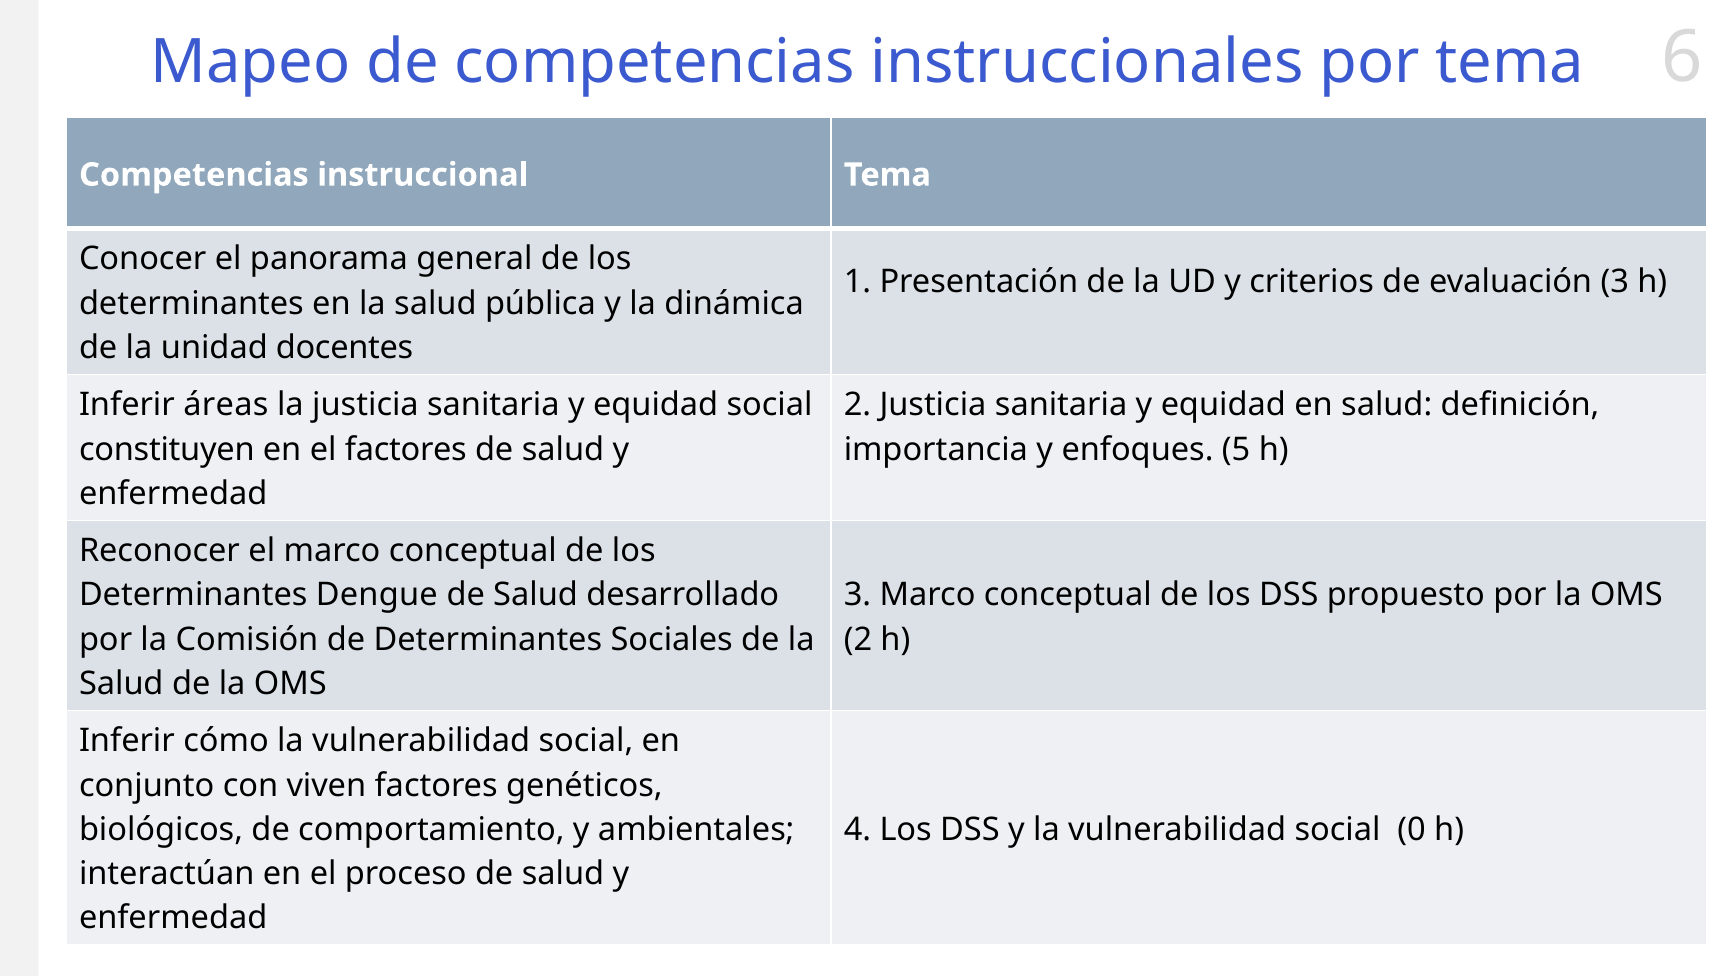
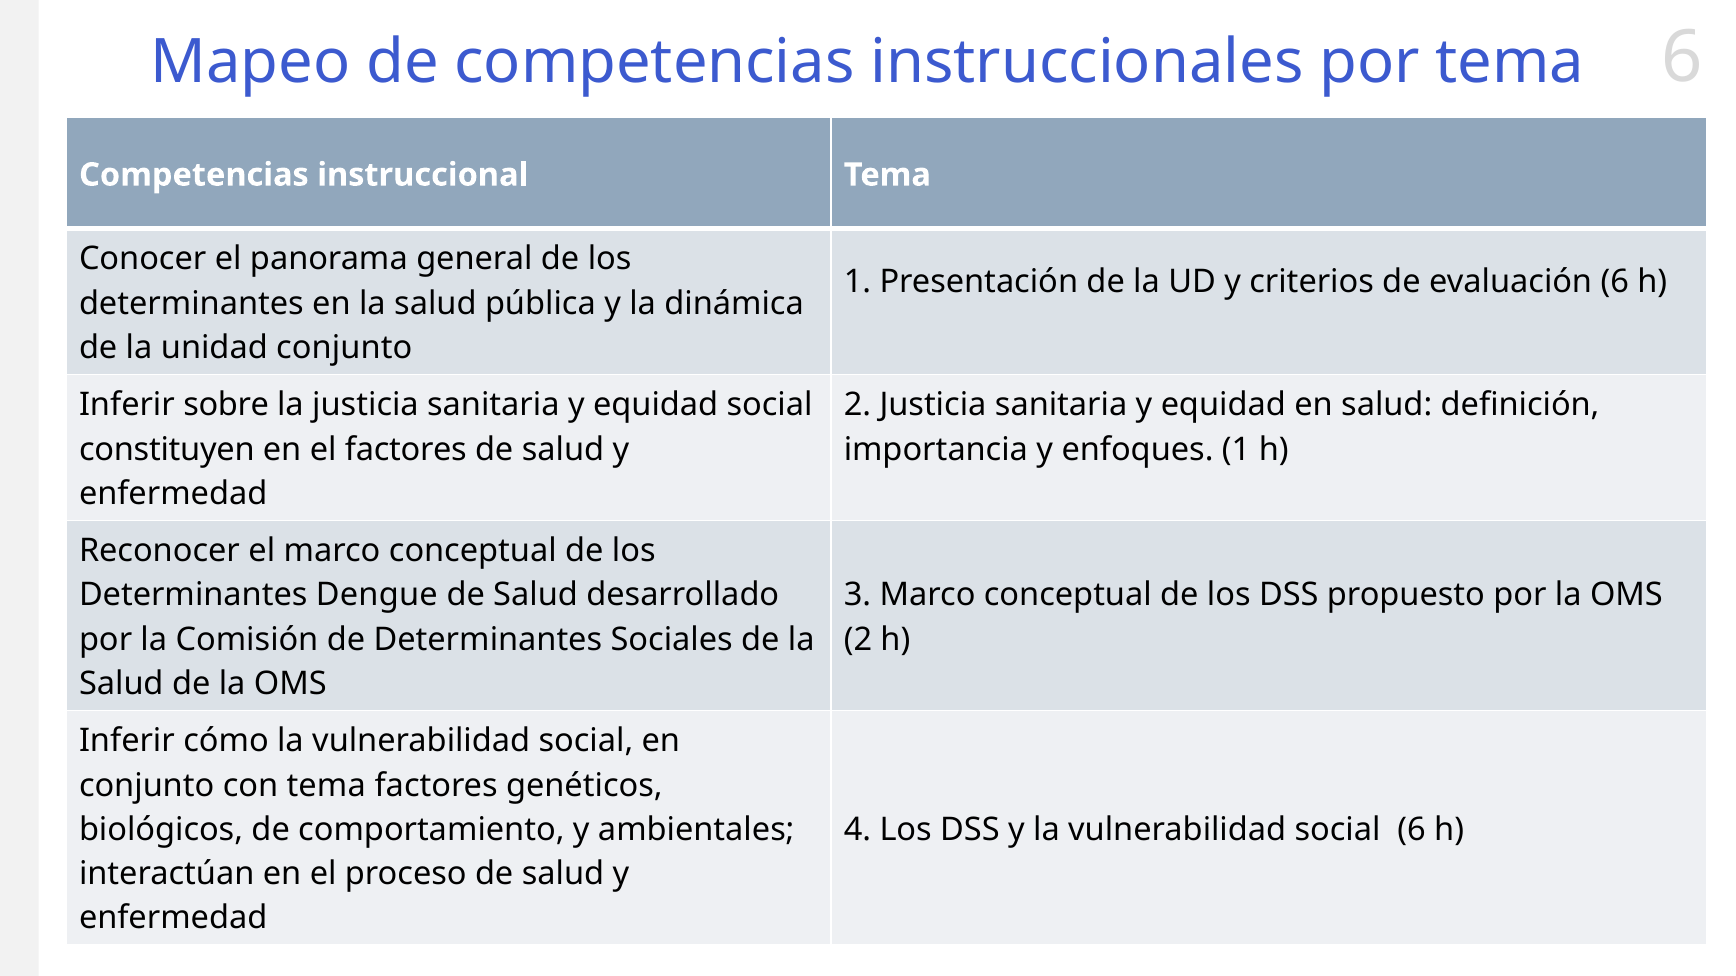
evaluación 3: 3 -> 6 (1615, 281)
unidad docentes: docentes -> conjunto (344, 348)
áreas: áreas -> sobre (226, 405)
enfoques 5: 5 -> 1 (1236, 450)
con viven: viven -> tema (326, 786)
social 0: 0 -> 6 (1412, 830)
